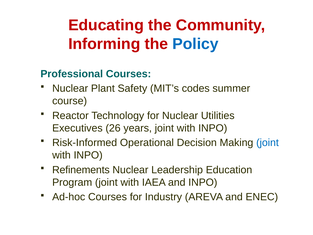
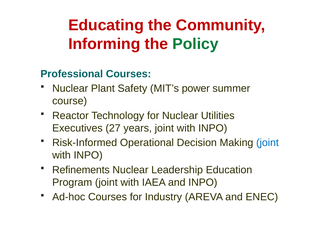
Policy colour: blue -> green (195, 44)
codes: codes -> power (196, 88)
26: 26 -> 27 (113, 128)
